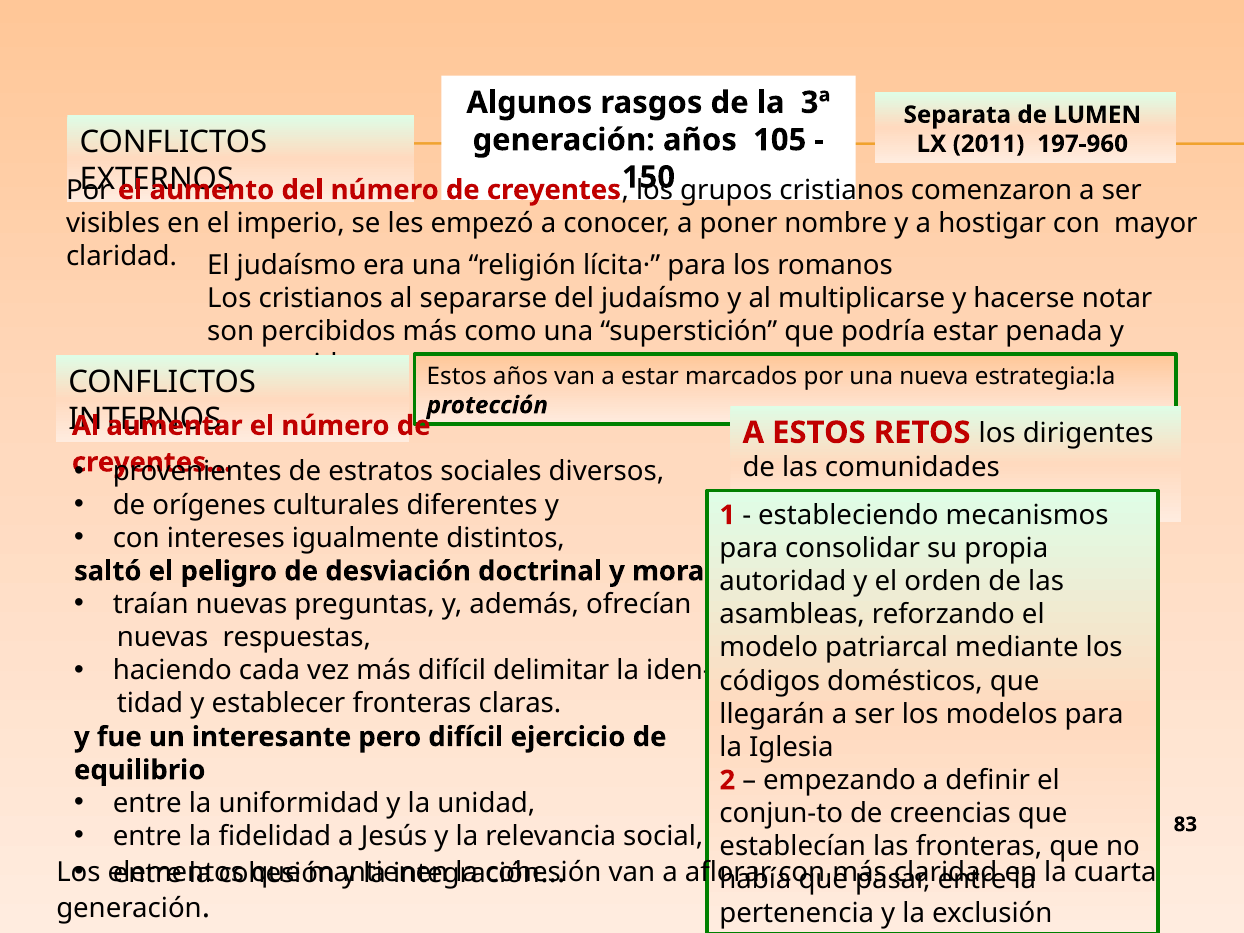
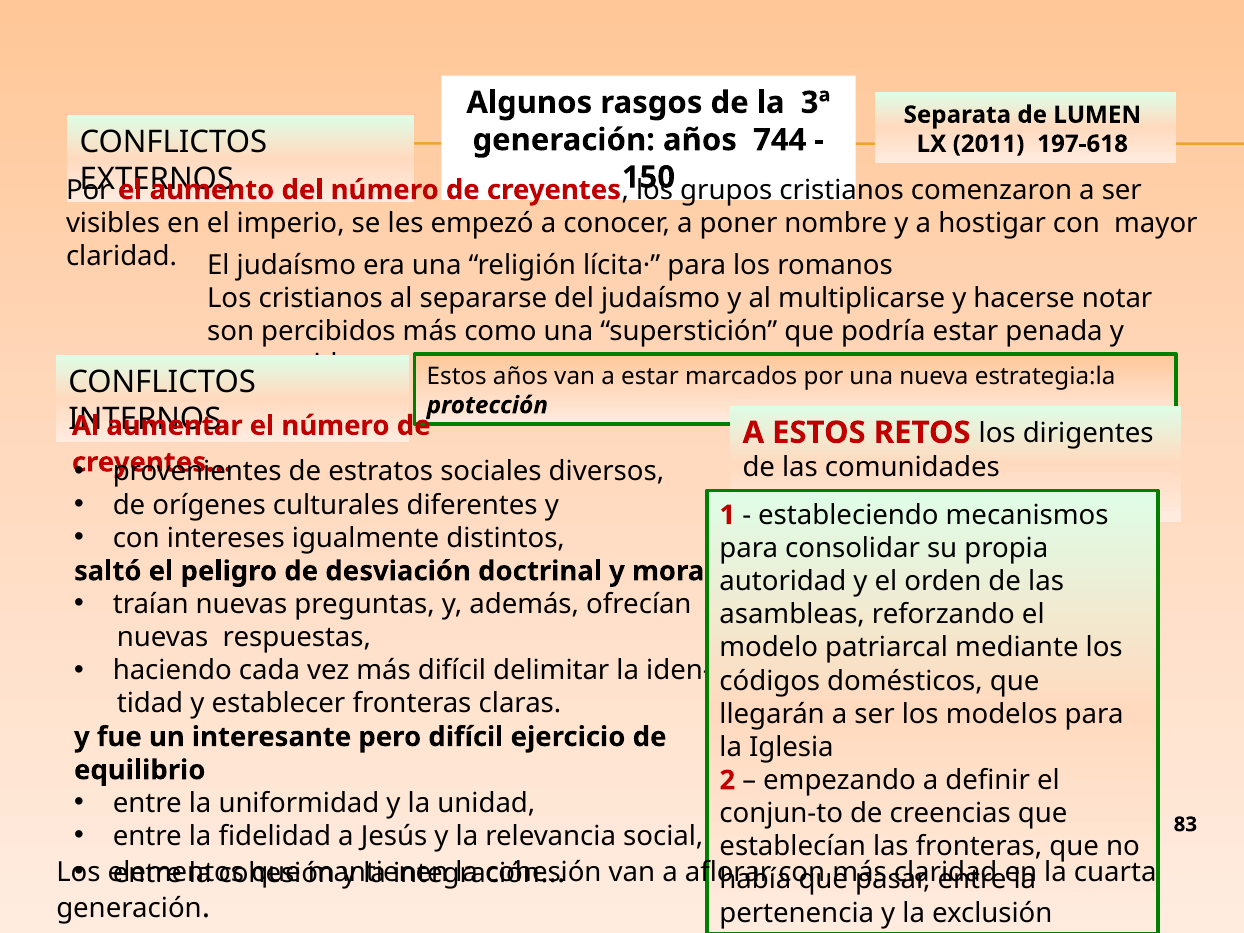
105: 105 -> 744 (780, 140)
197-960: 197-960 -> 197-618 (1083, 144)
